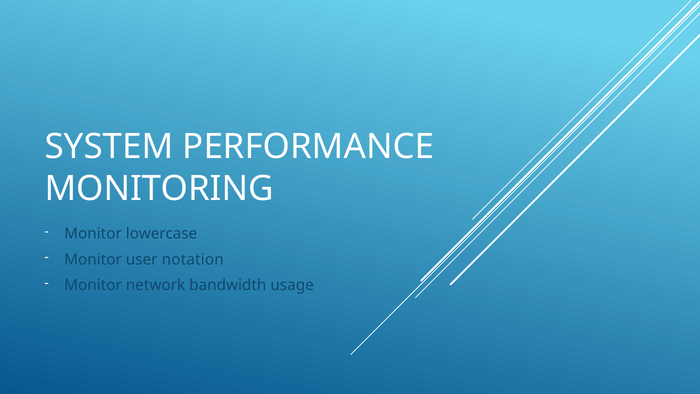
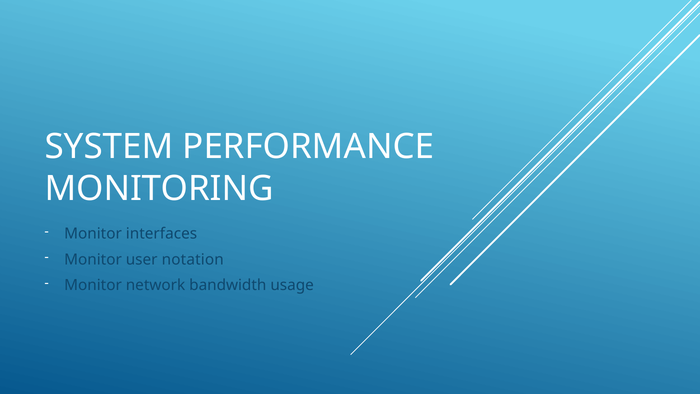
lowercase: lowercase -> interfaces (161, 234)
